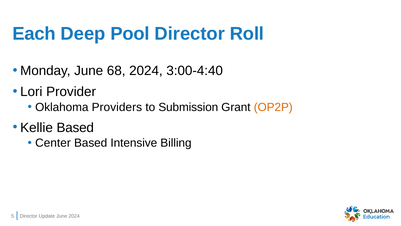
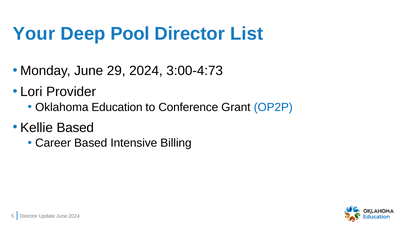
Each: Each -> Your (34, 34)
Roll: Roll -> List (247, 34)
68: 68 -> 29 (116, 71)
3:00-4:40: 3:00-4:40 -> 3:00-4:73 (195, 71)
Providers: Providers -> Education (117, 107)
Submission: Submission -> Conference (188, 107)
OP2P colour: orange -> blue (273, 107)
Center: Center -> Career (53, 143)
